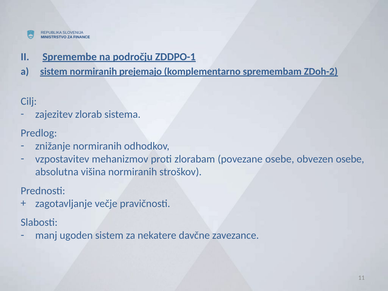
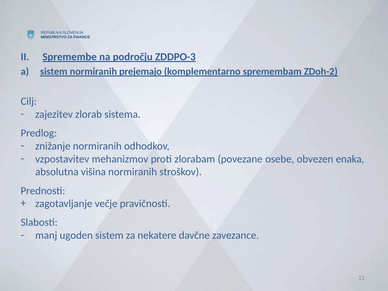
ZDDPO-1: ZDDPO-1 -> ZDDPO-3 (175, 57)
obvezen osebe: osebe -> enaka (350, 159)
